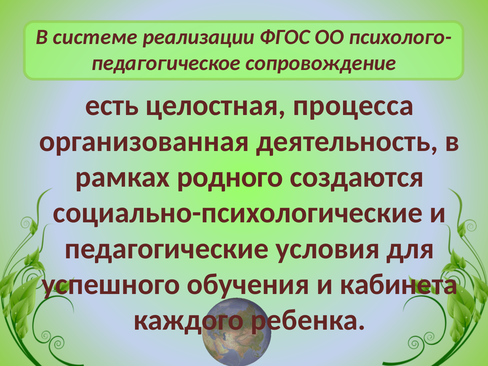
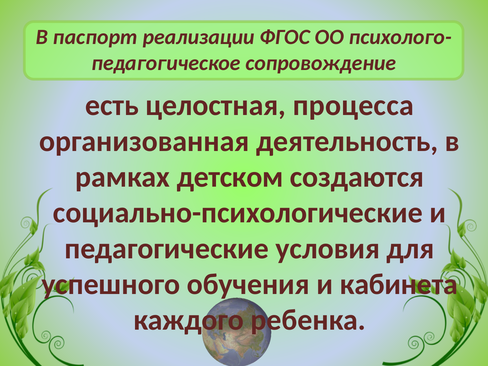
системе: системе -> паспорт (95, 37)
родного: родного -> детском (230, 177)
